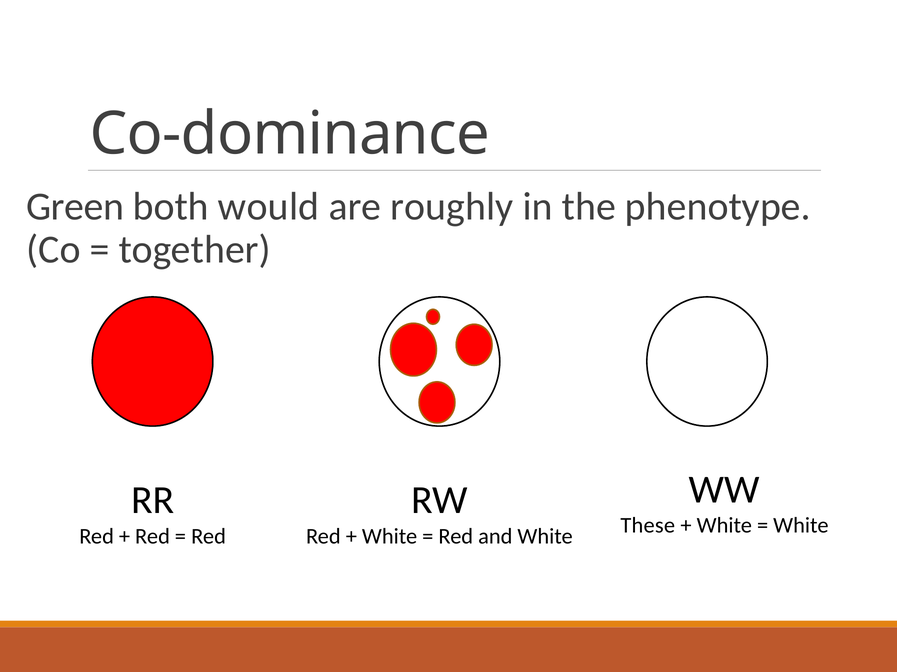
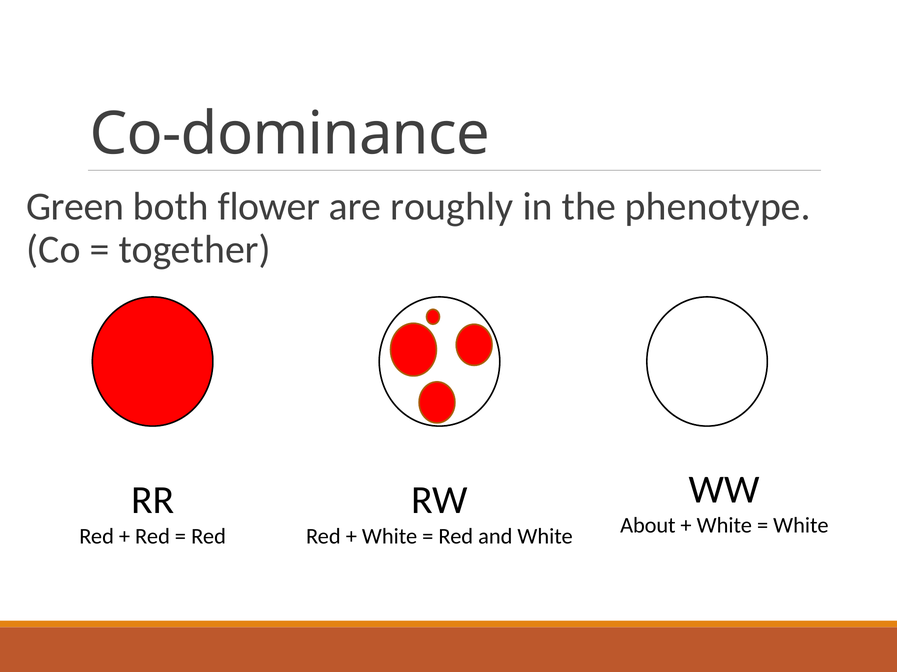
would: would -> flower (269, 207)
These: These -> About (648, 526)
